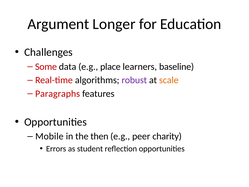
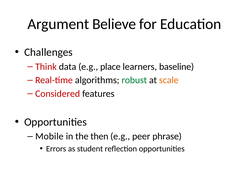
Longer: Longer -> Believe (114, 24)
Some: Some -> Think (46, 67)
robust colour: purple -> green (134, 80)
Paragraphs: Paragraphs -> Considered (58, 94)
charity: charity -> phrase (167, 136)
